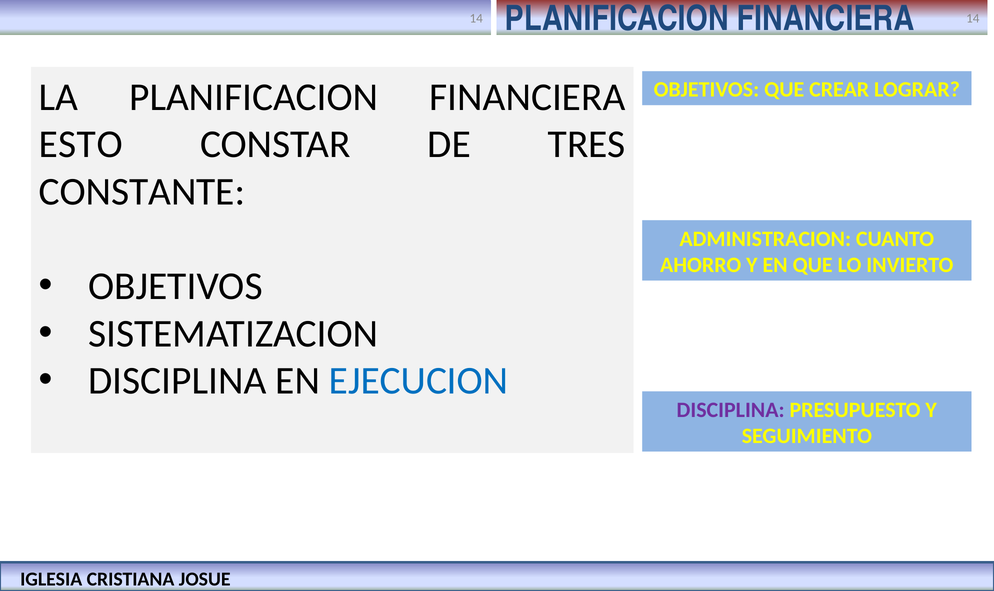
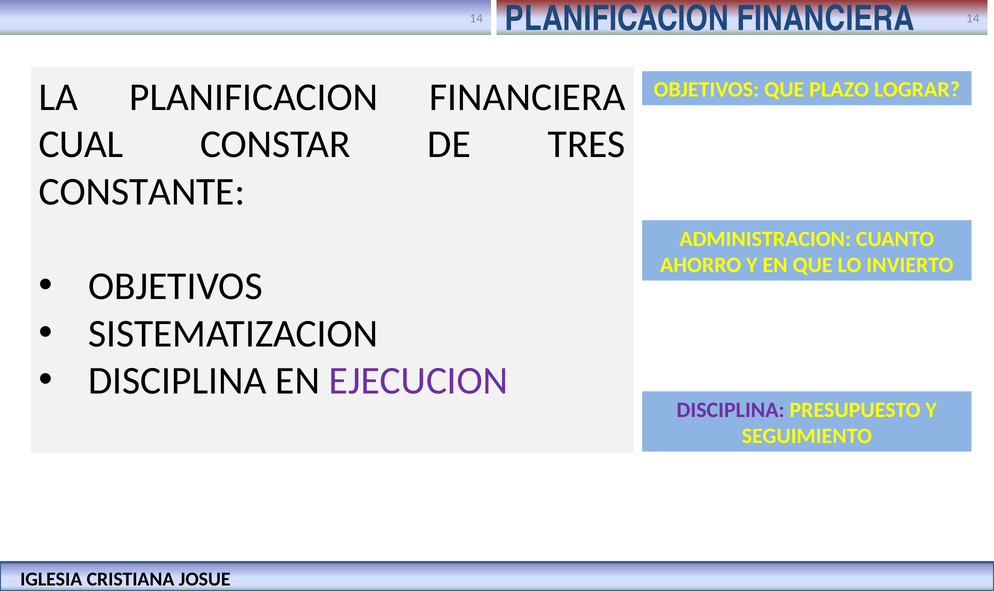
CREAR: CREAR -> PLAZO (839, 90)
ESTO: ESTO -> CUAL (81, 145)
EJECUCION colour: blue -> purple (419, 381)
